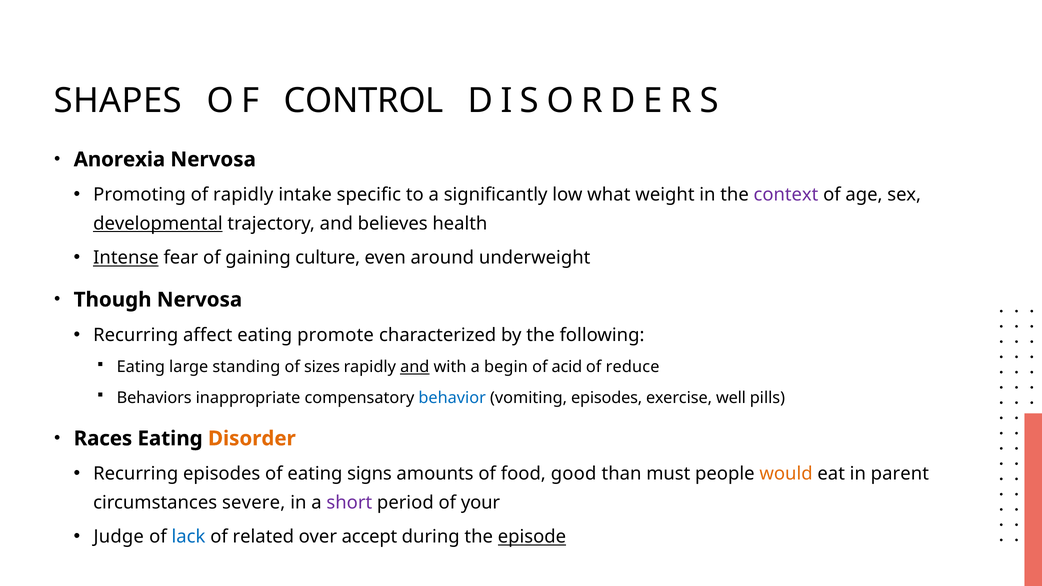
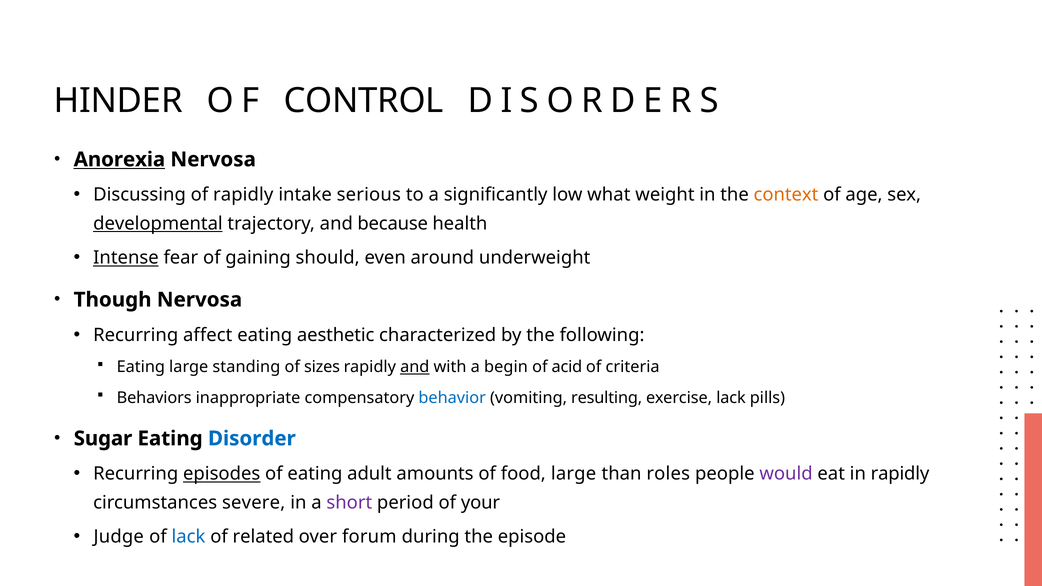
SHAPES: SHAPES -> HINDER (118, 101)
Anorexia underline: none -> present (119, 160)
Promoting: Promoting -> Discussing (140, 195)
specific: specific -> serious (369, 195)
context colour: purple -> orange (786, 195)
believes: believes -> because (393, 224)
culture: culture -> should (328, 258)
promote: promote -> aesthetic (336, 335)
reduce: reduce -> criteria (633, 367)
vomiting episodes: episodes -> resulting (607, 398)
exercise well: well -> lack (731, 398)
Races: Races -> Sugar (103, 439)
Disorder colour: orange -> blue (252, 439)
episodes underline: none -> present (222, 474)
signs: signs -> adult (369, 474)
food good: good -> large (574, 474)
must: must -> roles (668, 474)
would colour: orange -> purple (786, 474)
in parent: parent -> rapidly (900, 474)
accept: accept -> forum (369, 537)
episode underline: present -> none (532, 537)
